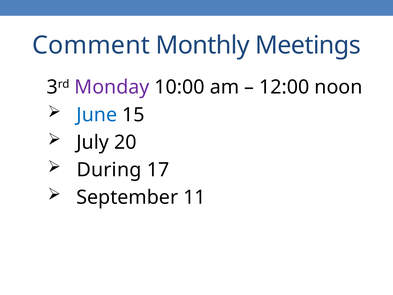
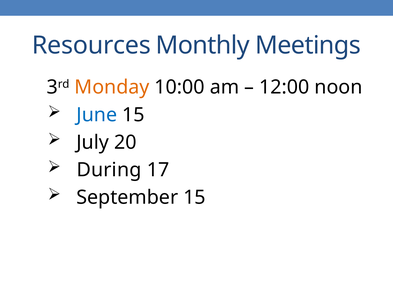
Comment: Comment -> Resources (91, 45)
Monday colour: purple -> orange (112, 87)
September 11: 11 -> 15 (194, 197)
